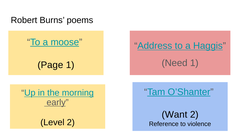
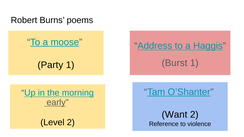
Need: Need -> Burst (175, 63)
Page: Page -> Party (50, 65)
